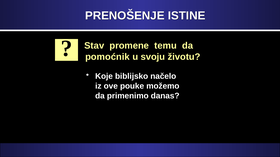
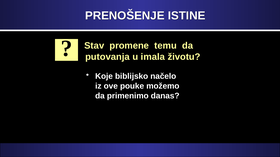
pomoćnik: pomoćnik -> putovanja (107, 57)
svoju: svoju -> imala (153, 57)
